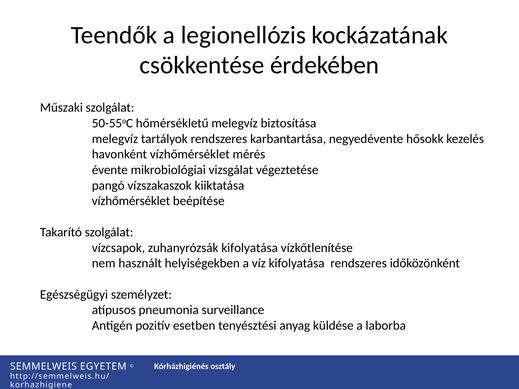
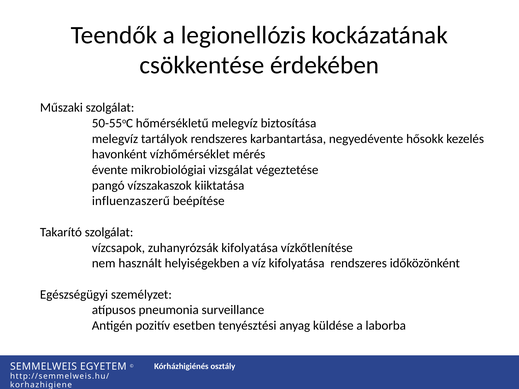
vízhőmérséklet: vízhőmérséklet -> influenzaszerű (131, 201)
